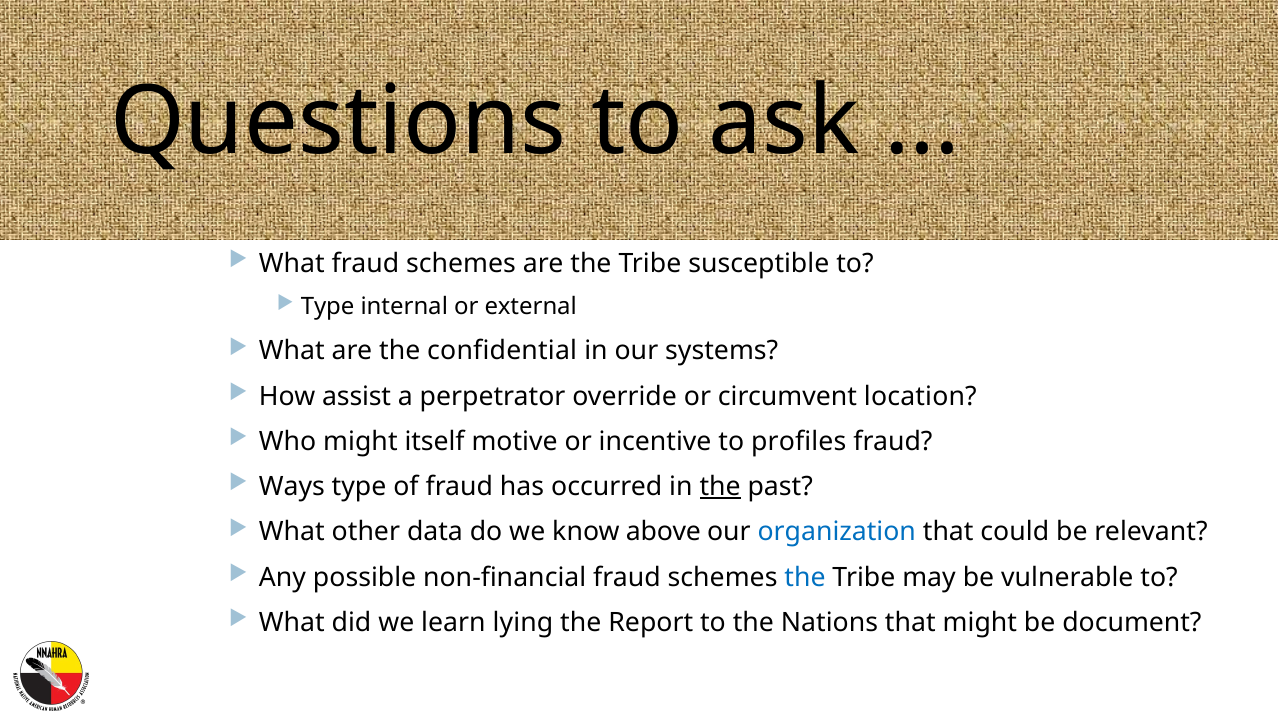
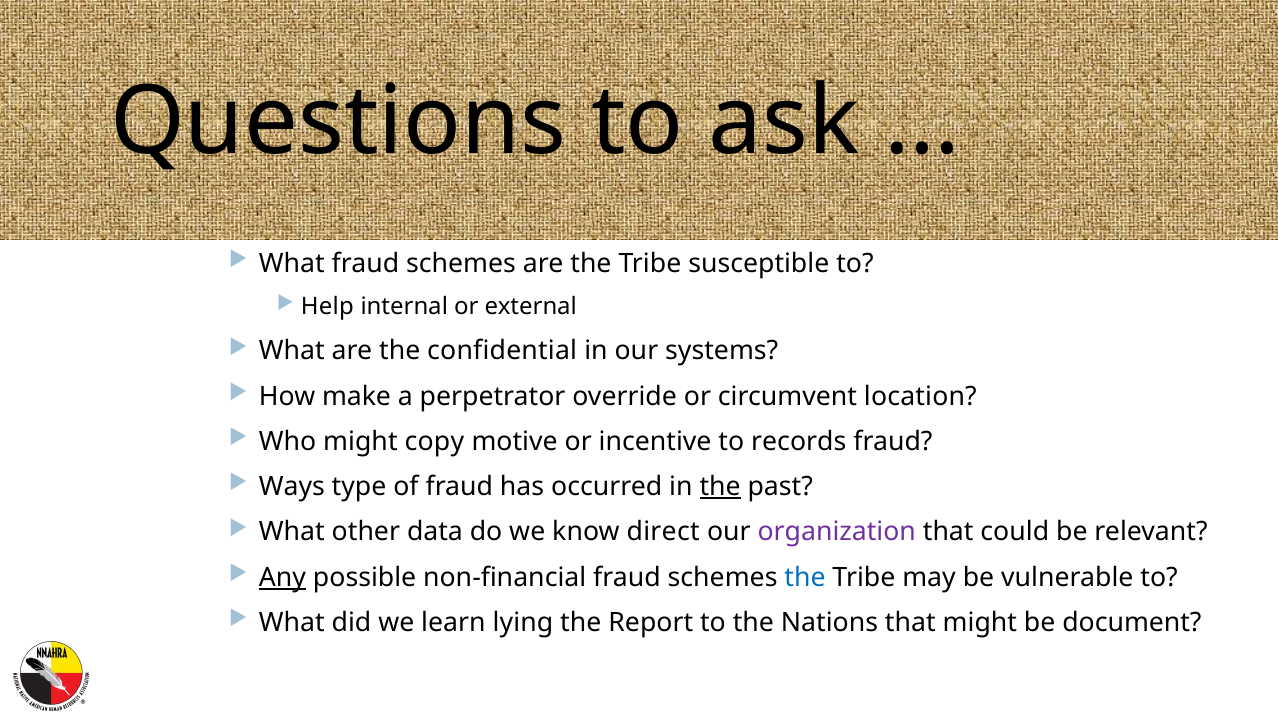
Type: Type -> Help (327, 307)
assist: assist -> make (357, 396)
itself: itself -> copy (434, 441)
profiles: profiles -> records (799, 441)
above: above -> direct (663, 532)
organization colour: blue -> purple (837, 532)
Any underline: none -> present (282, 577)
